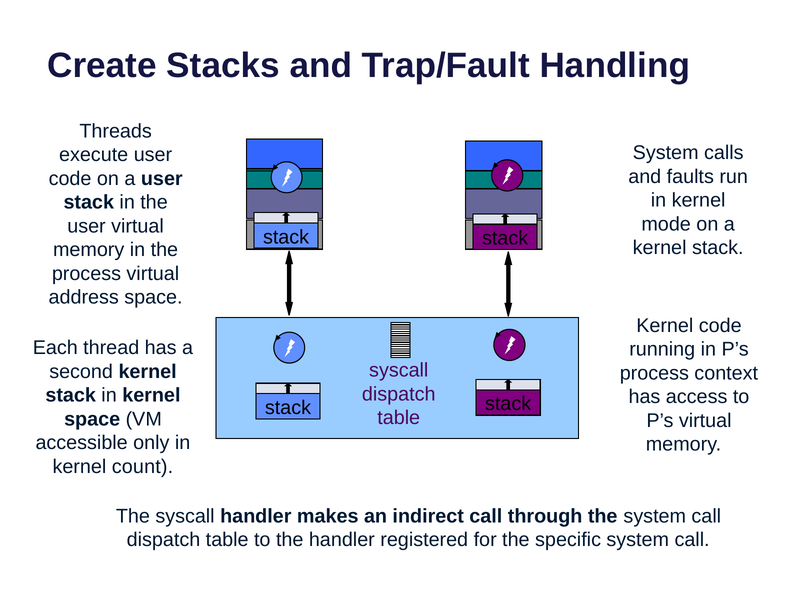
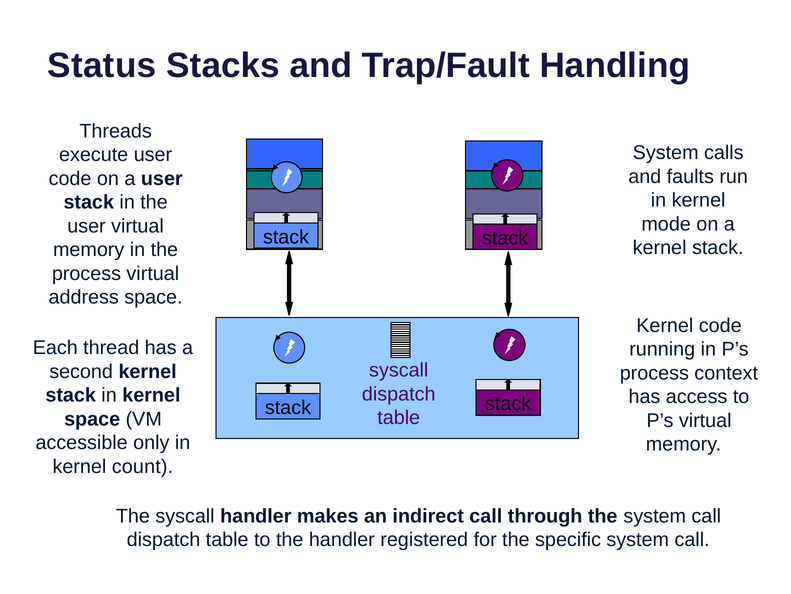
Create: Create -> Status (102, 66)
